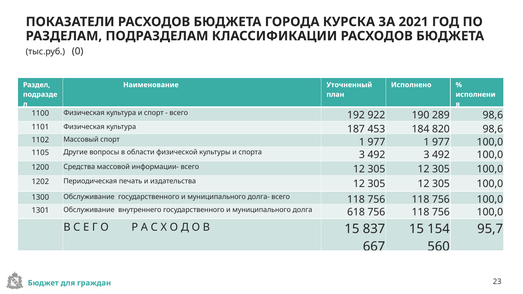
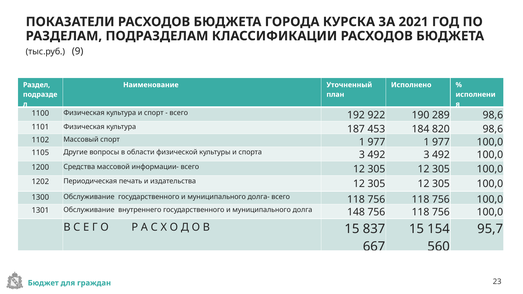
0: 0 -> 9 (78, 51)
618: 618 -> 148 (356, 212)
